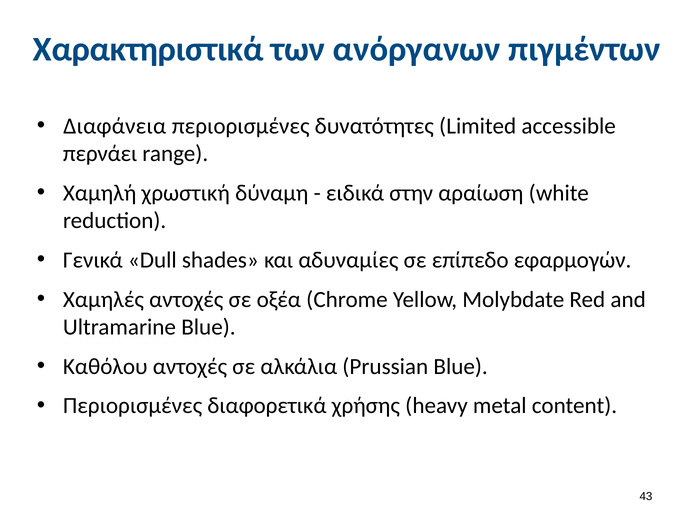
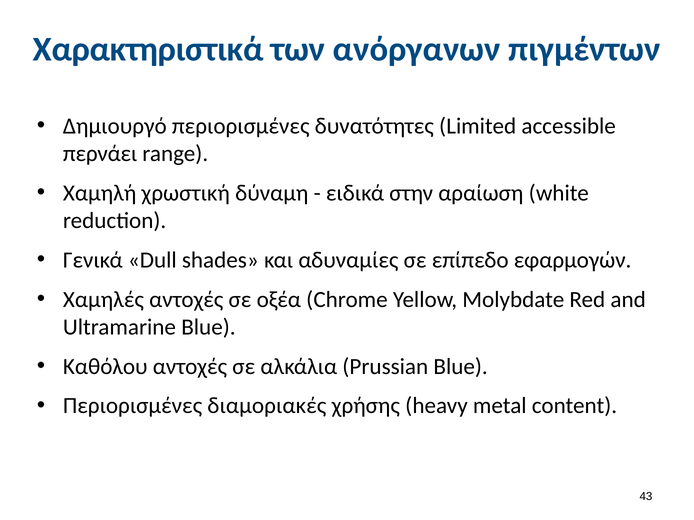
Διαφάνεια: Διαφάνεια -> Δημιουργό (115, 126)
διαφορετικά: διαφορετικά -> διαμοριακές (267, 406)
